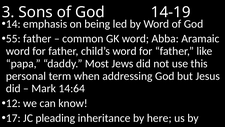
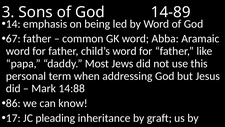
14-19: 14-19 -> 14-89 (171, 12)
55: 55 -> 67 (13, 39)
14:64: 14:64 -> 14:88 (72, 88)
12: 12 -> 86 (13, 103)
here: here -> graft (159, 118)
